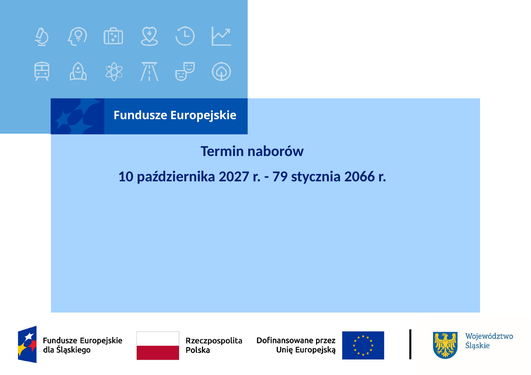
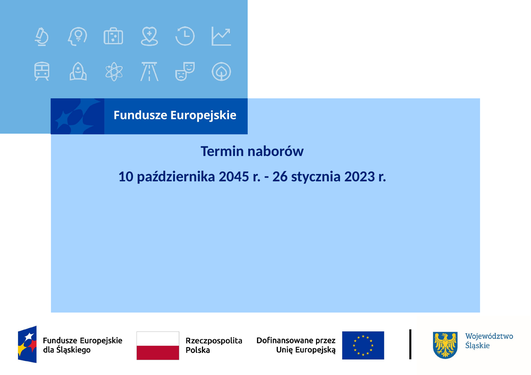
2027: 2027 -> 2045 (234, 177)
79: 79 -> 26 (280, 177)
2066: 2066 -> 2023 (360, 177)
